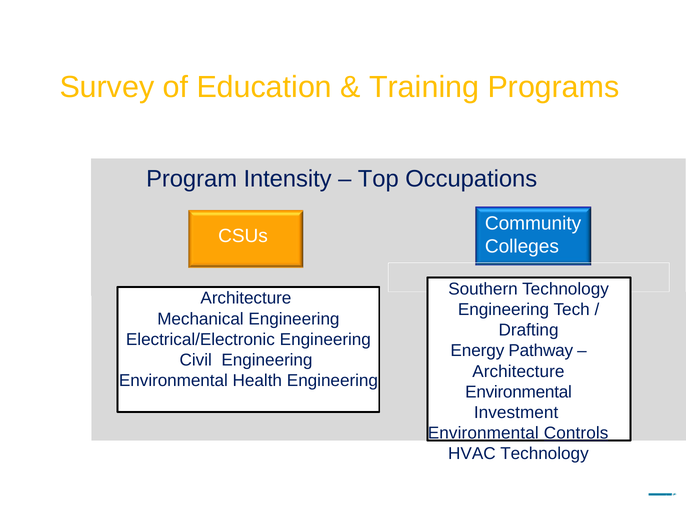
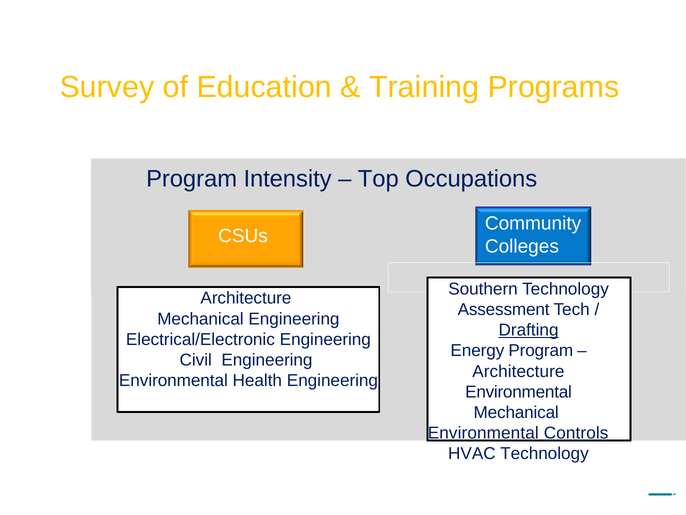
Engineering: Engineering -> Assessment (504, 309)
Drafting underline: none -> present (529, 330)
Energy Pathway: Pathway -> Program (541, 350)
Investment: Investment -> Mechanical (516, 412)
